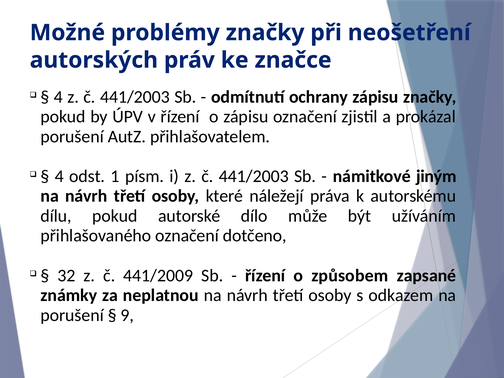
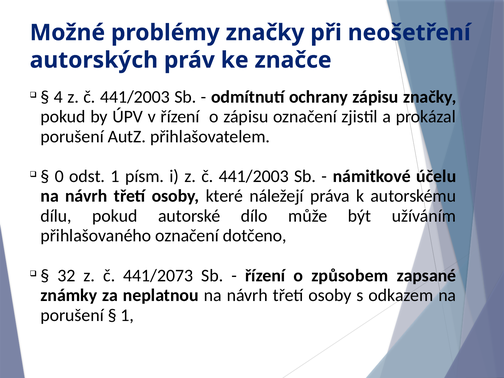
4: 4 -> 0 (59, 176)
jiným: jiným -> účelu (436, 176)
441/2009: 441/2009 -> 441/2073 (158, 275)
9: 9 -> 1 (127, 315)
